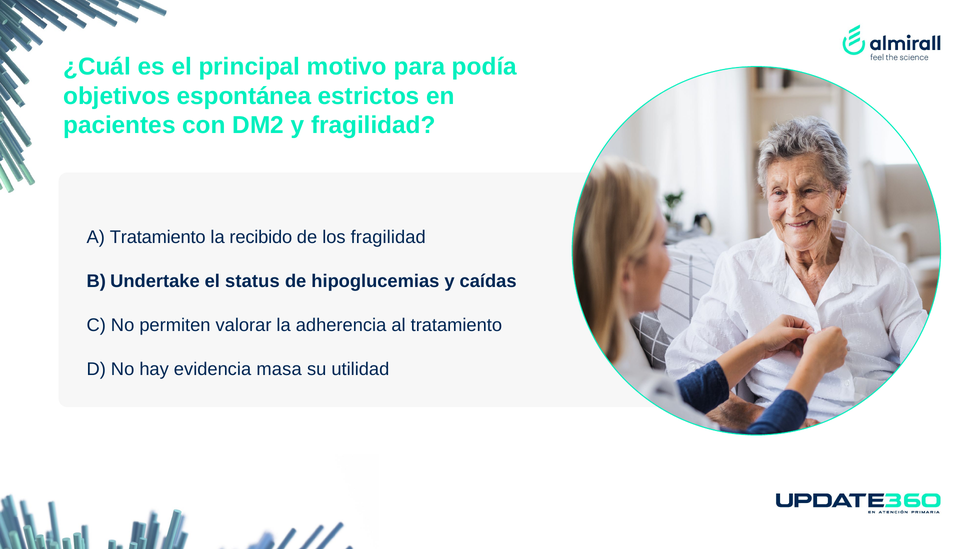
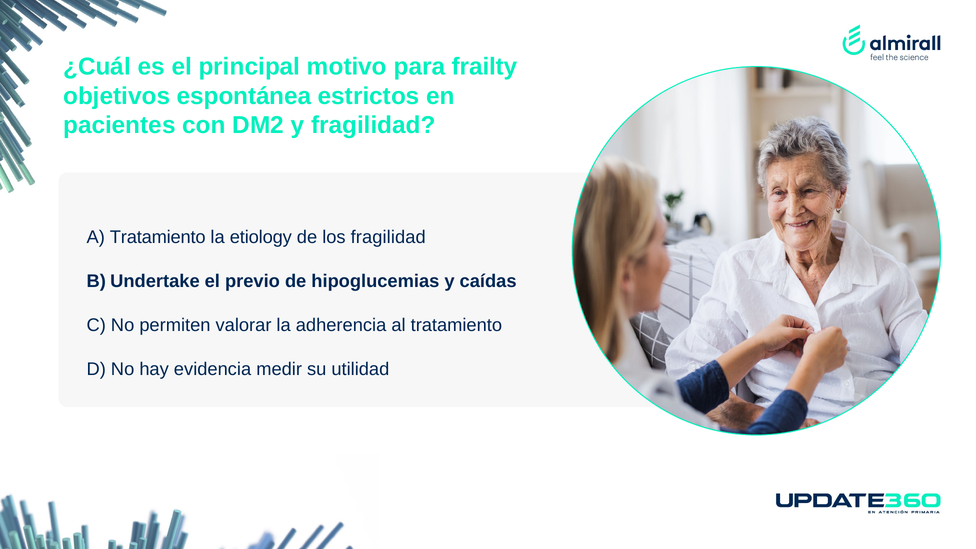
podía: podía -> frailty (485, 67)
recibido: recibido -> etiology (261, 237)
status: status -> previo (252, 281)
masa: masa -> medir (279, 369)
